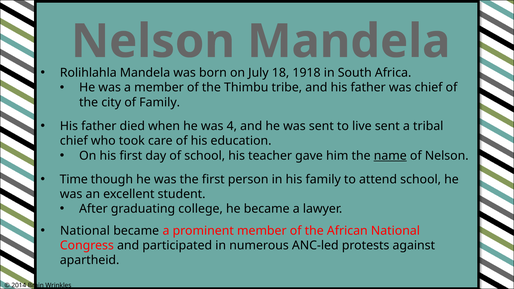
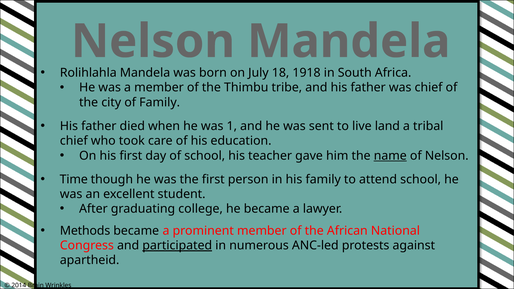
4: 4 -> 1 (232, 126)
live sent: sent -> land (387, 126)
National: National -> Methods (85, 231)
participated underline: none -> present (177, 246)
